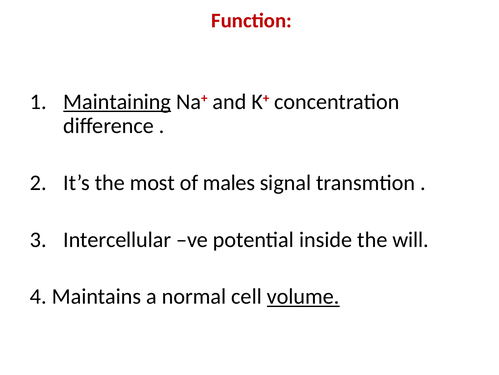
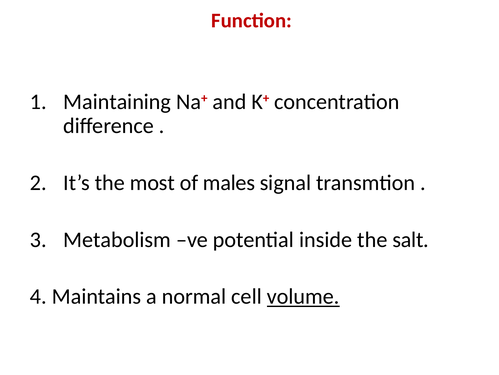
Maintaining underline: present -> none (117, 102)
Intercellular: Intercellular -> Metabolism (117, 239)
will: will -> salt (411, 239)
